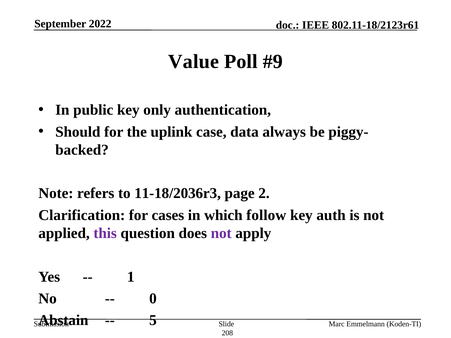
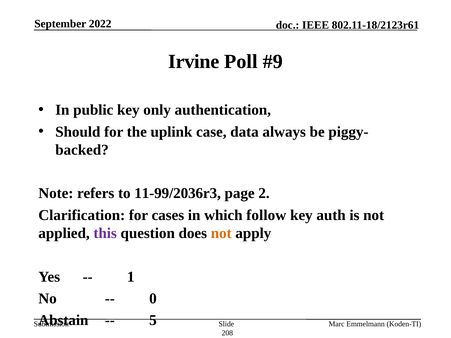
Value: Value -> Irvine (194, 61)
11-18/2036r3: 11-18/2036r3 -> 11-99/2036r3 (178, 194)
not colour: purple -> orange (221, 233)
